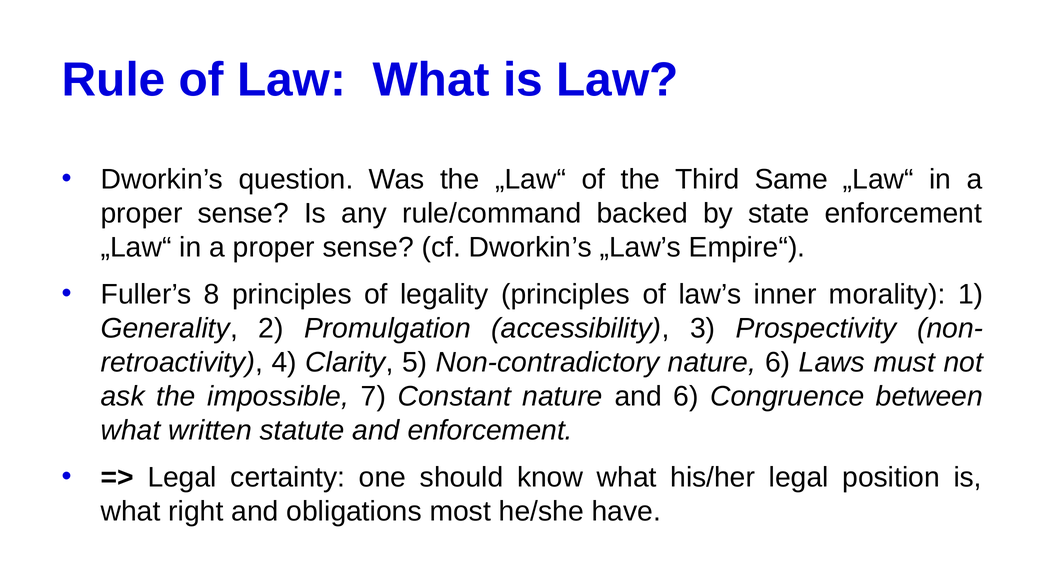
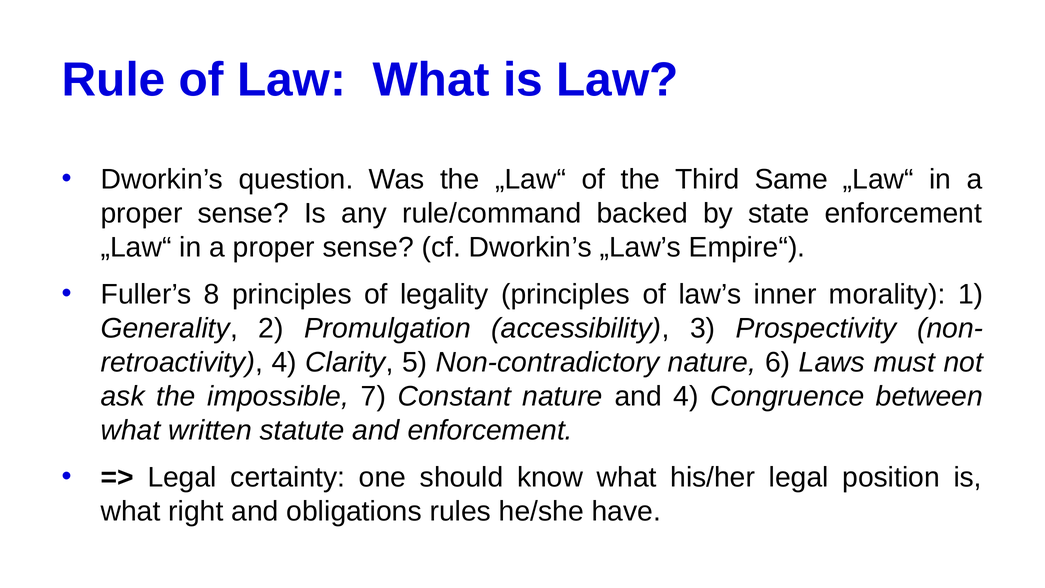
and 6: 6 -> 4 (686, 396)
most: most -> rules (460, 511)
